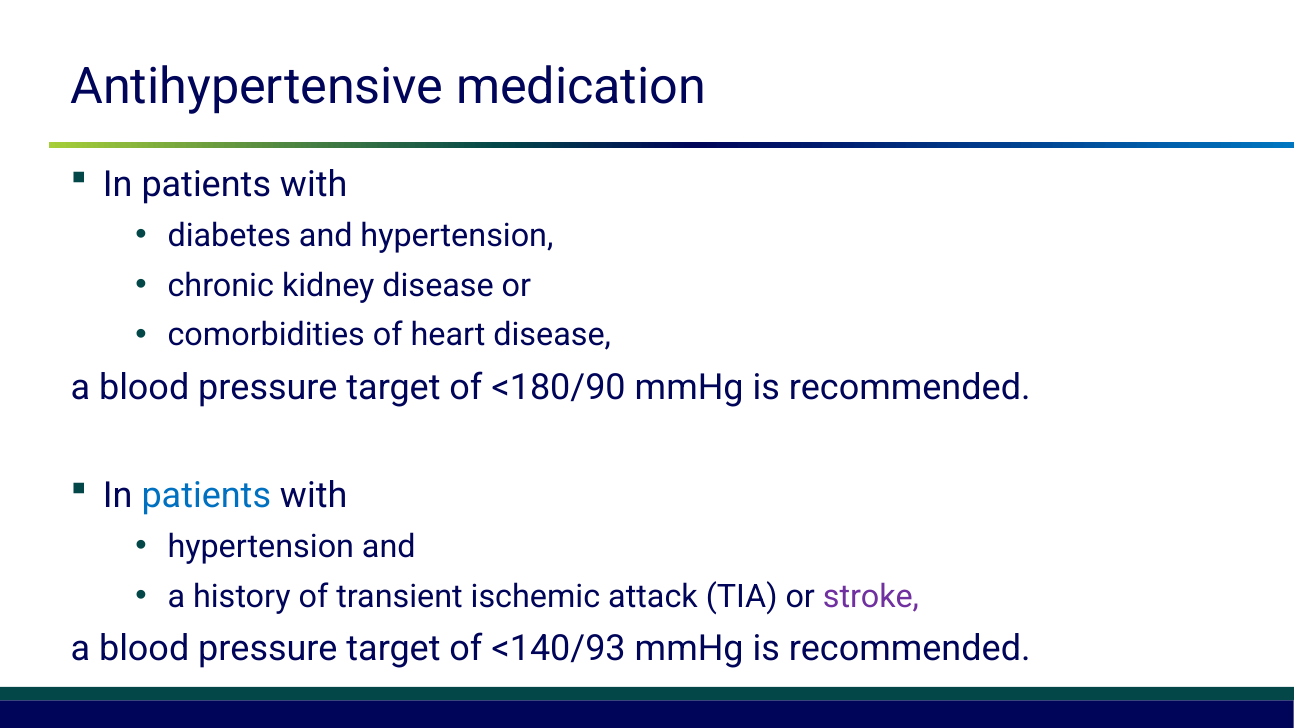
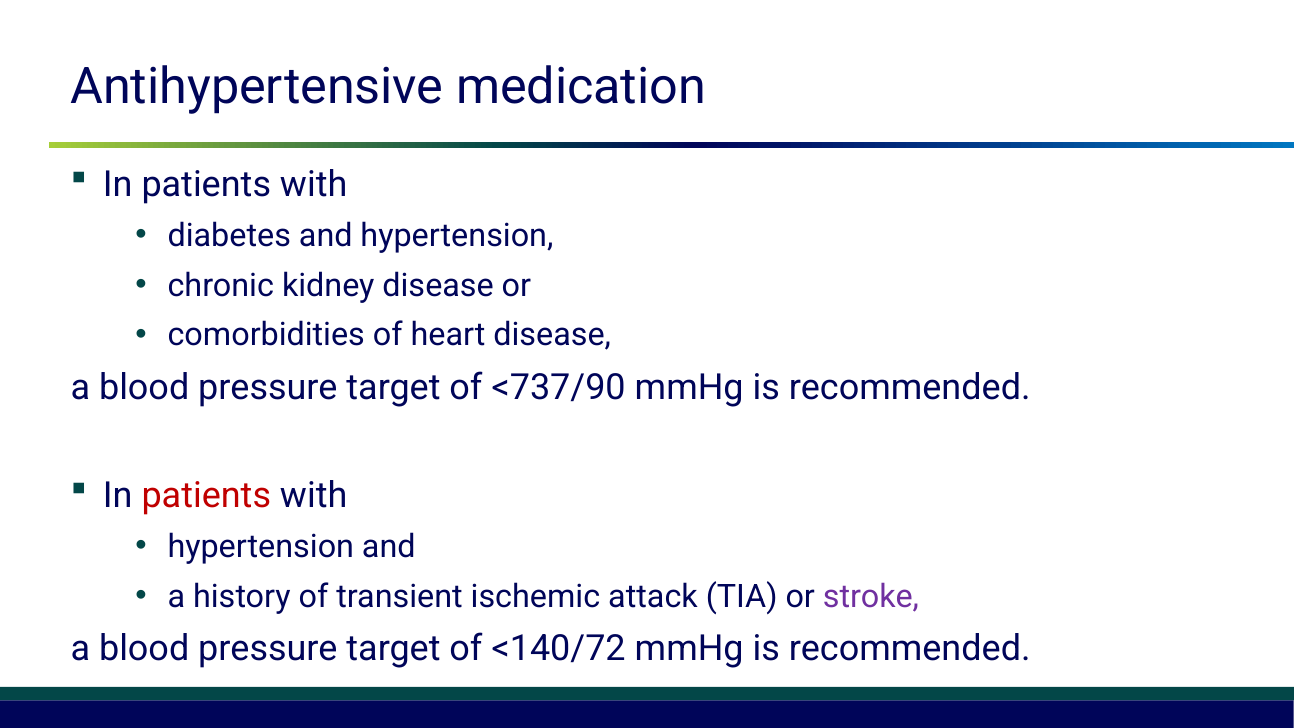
<180/90: <180/90 -> <737/90 (559, 387)
patients colour: blue -> red (206, 495)
<140/93: <140/93 -> <140/72 (559, 648)
